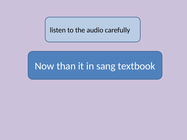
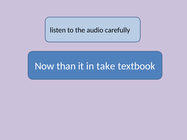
sang: sang -> take (106, 66)
